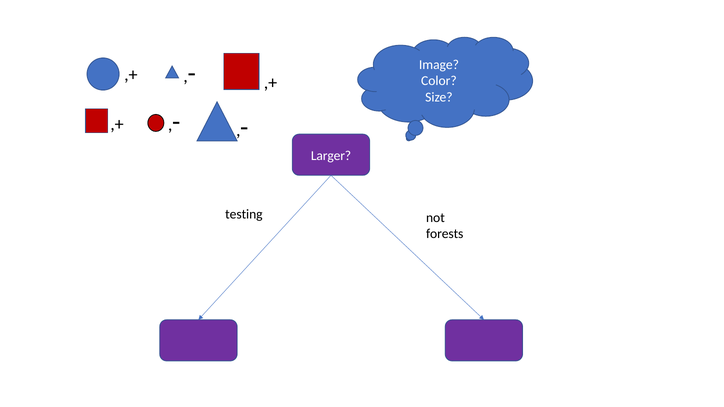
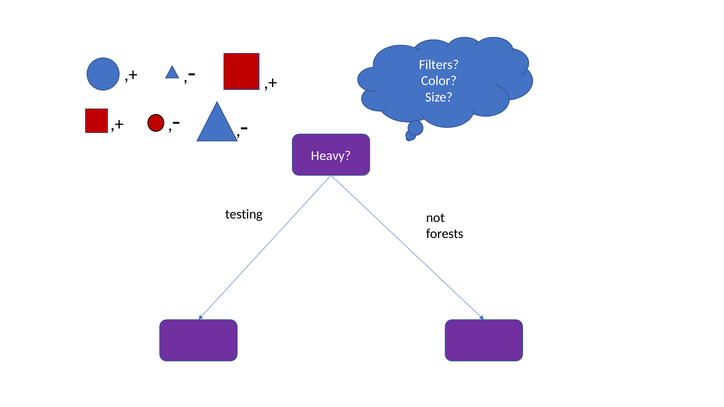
Image: Image -> Filters (439, 65)
Larger: Larger -> Heavy (331, 156)
